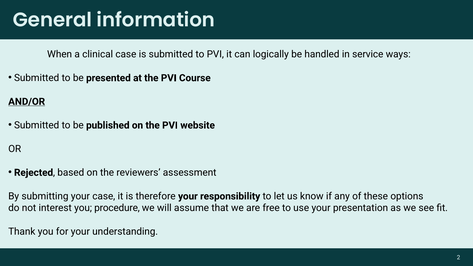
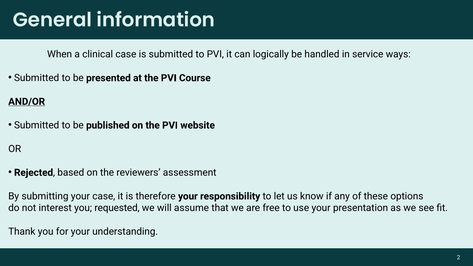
procedure: procedure -> requested (117, 208)
